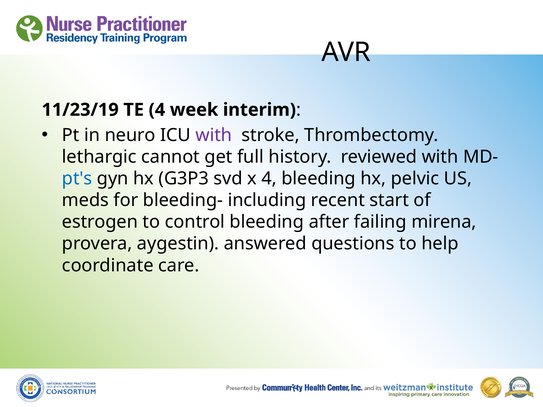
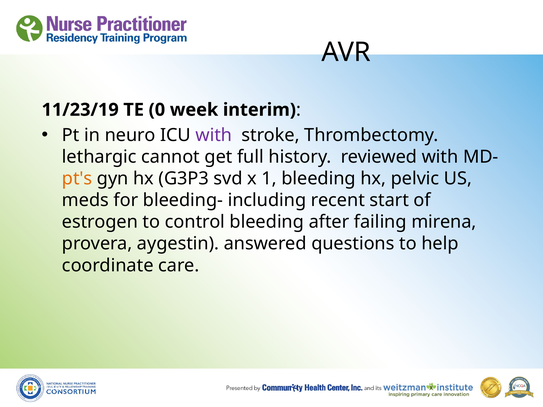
TE 4: 4 -> 0 (157, 110)
pt's colour: blue -> orange (77, 179)
x 4: 4 -> 1 (269, 179)
